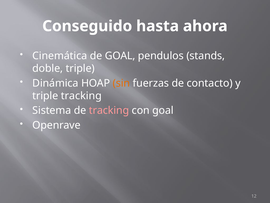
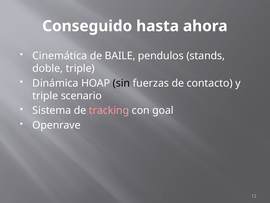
de GOAL: GOAL -> BAILE (120, 56)
sin colour: orange -> black (121, 83)
triple tracking: tracking -> scenario (81, 96)
